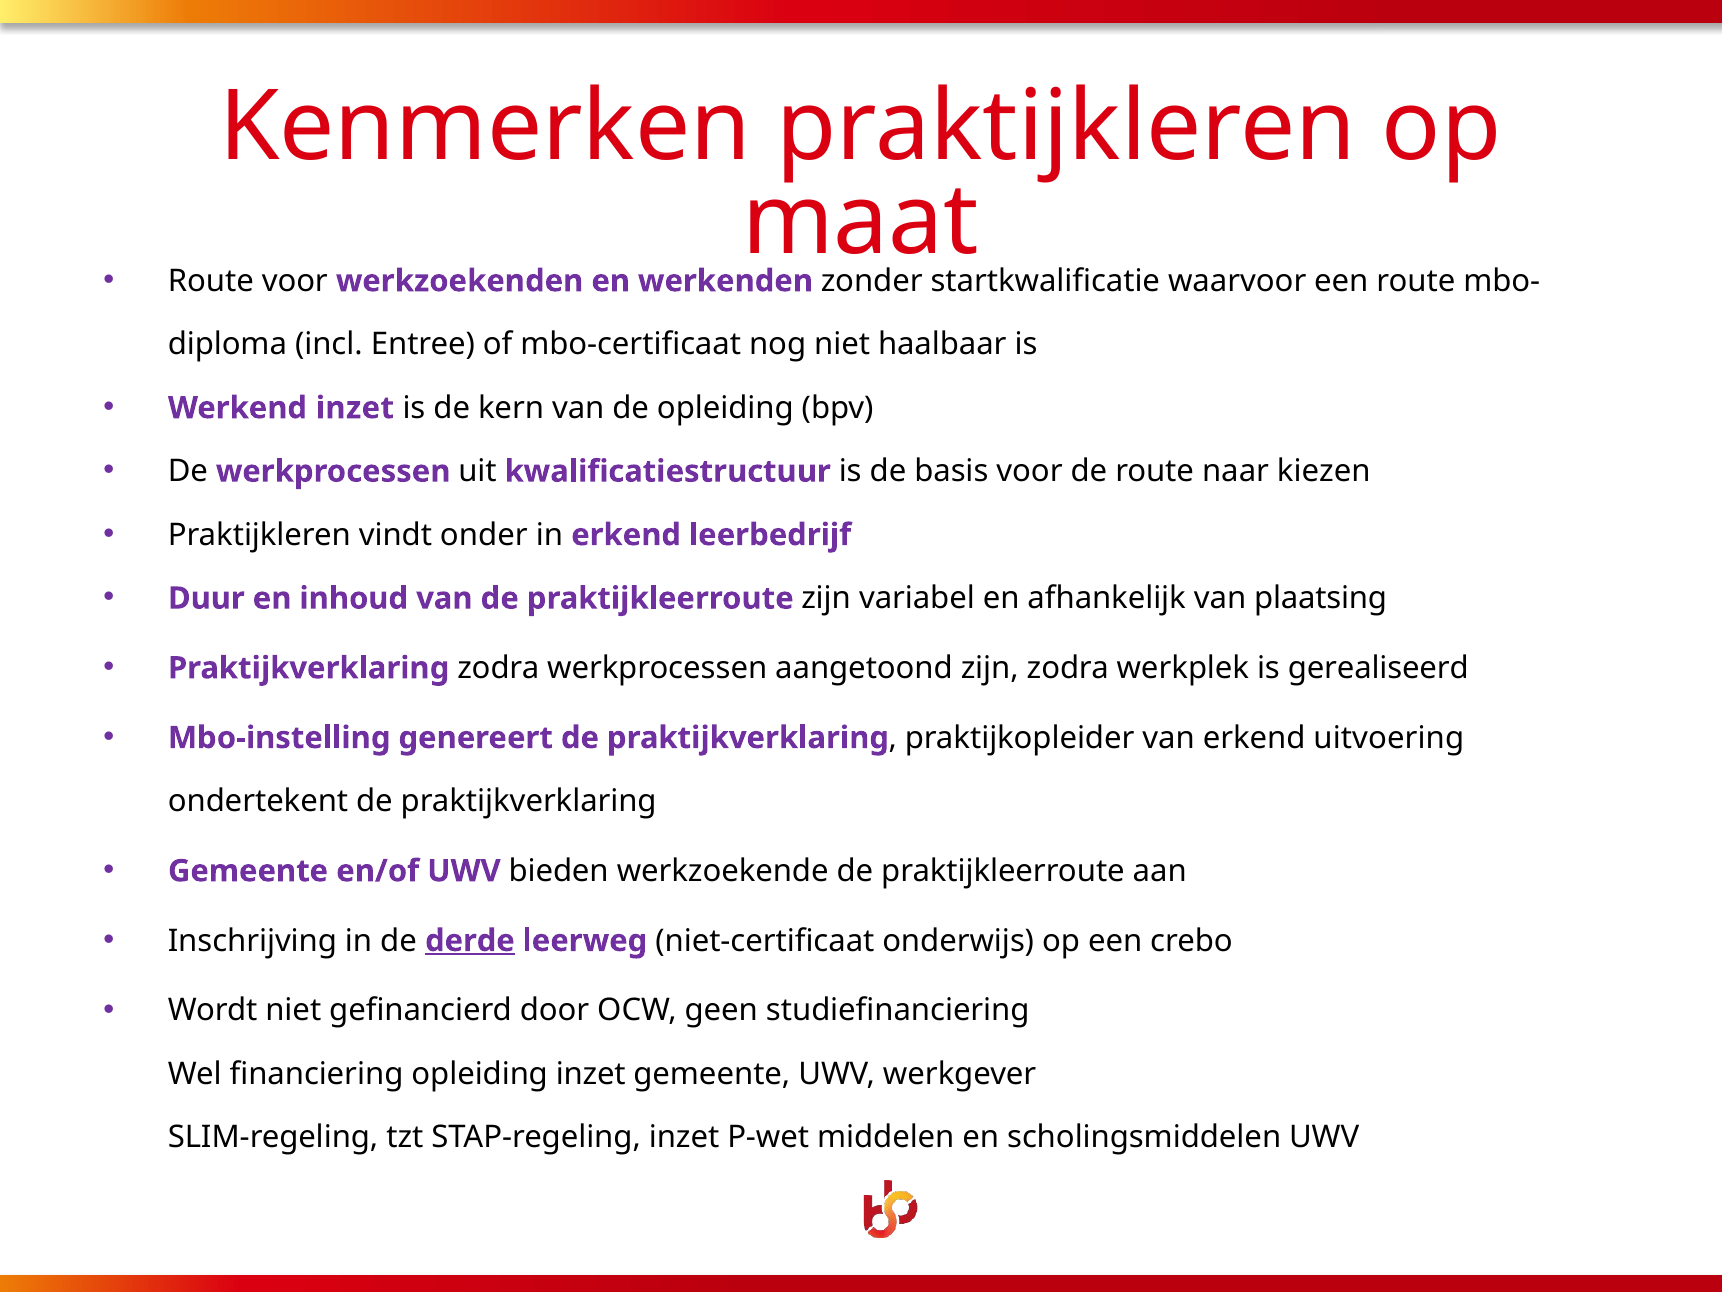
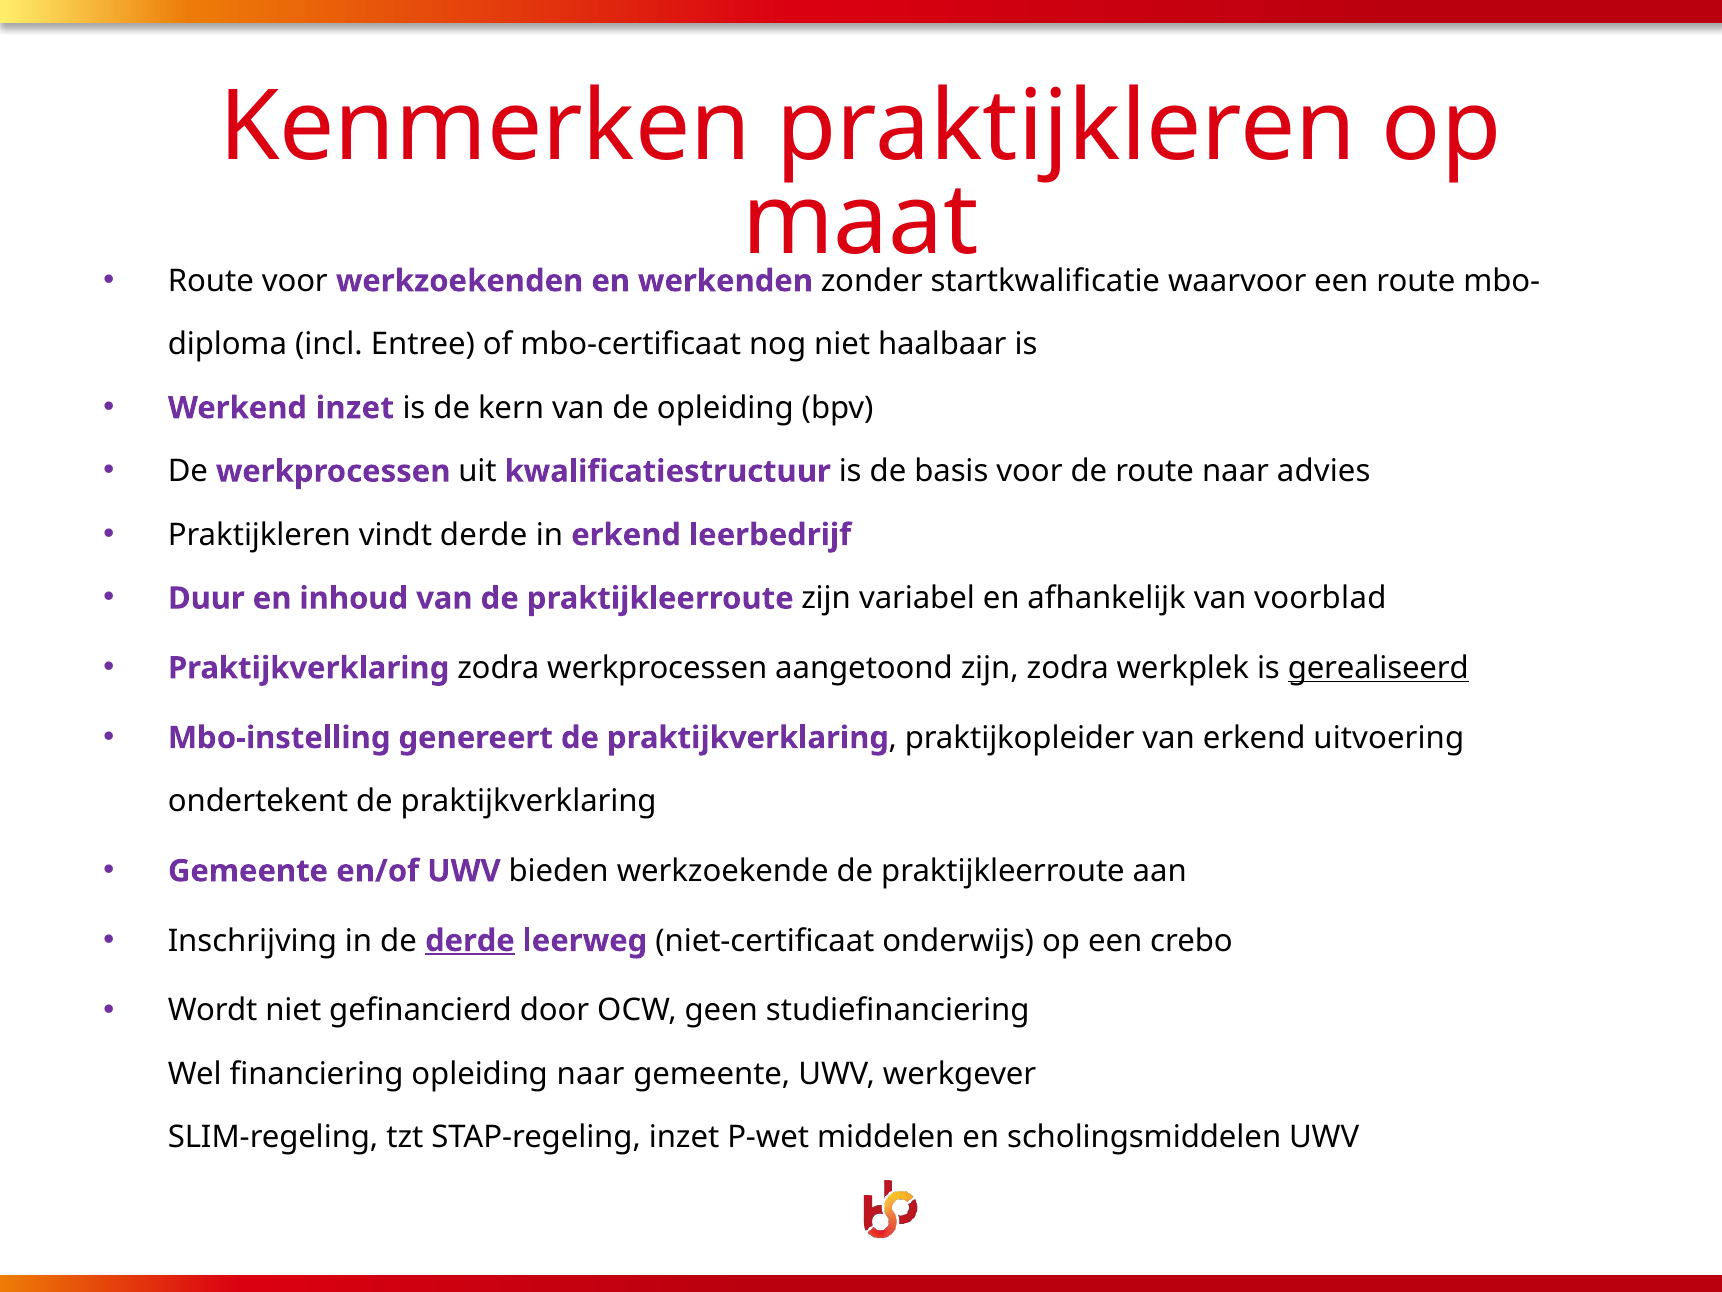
kiezen: kiezen -> advies (1324, 471)
vindt onder: onder -> derde (484, 535)
plaatsing: plaatsing -> voorblad (1320, 598)
gerealiseerd underline: none -> present (1378, 668)
opleiding inzet: inzet -> naar (590, 1074)
